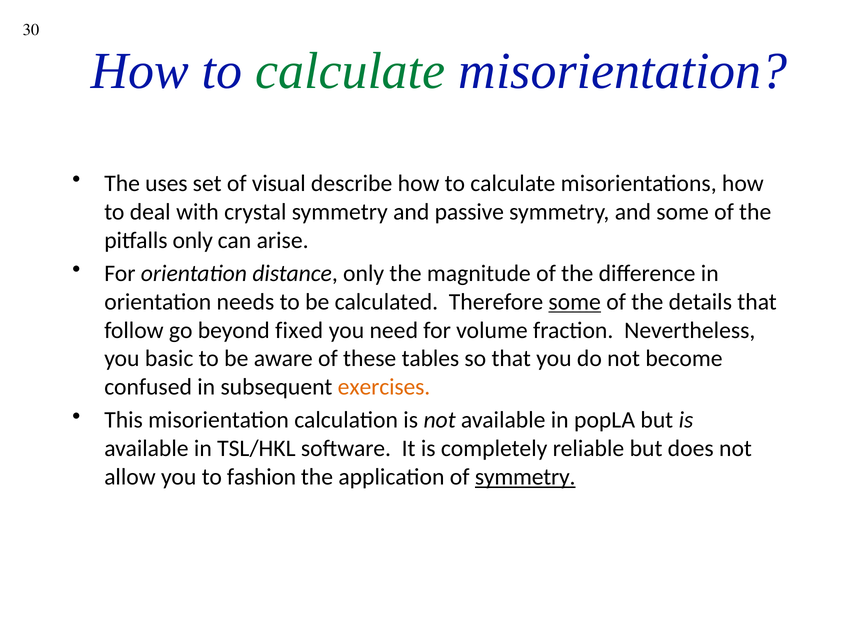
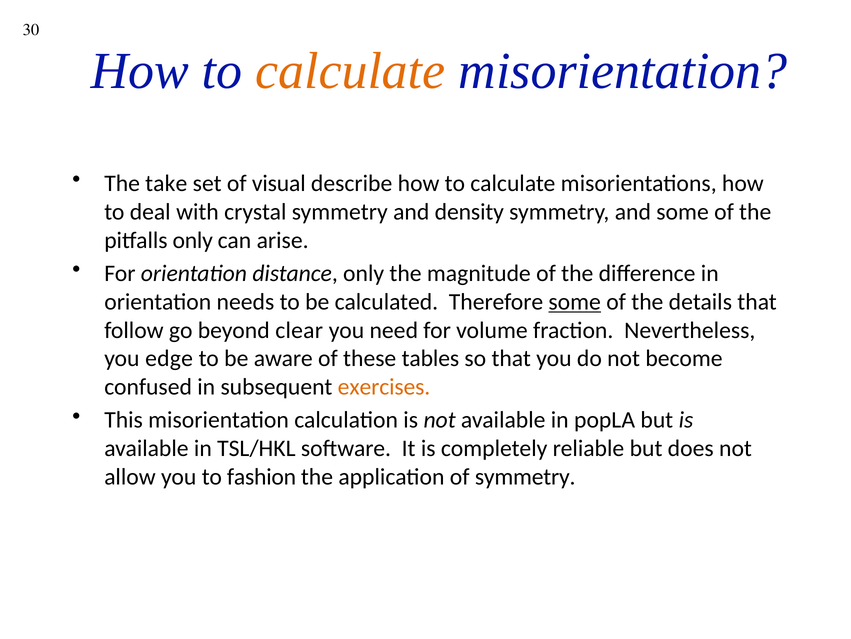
calculate colour: green -> orange (350, 71)
uses: uses -> take (166, 183)
passive: passive -> density (469, 212)
fixed: fixed -> clear (299, 330)
basic: basic -> edge (169, 358)
symmetry underline: present -> none (525, 476)
